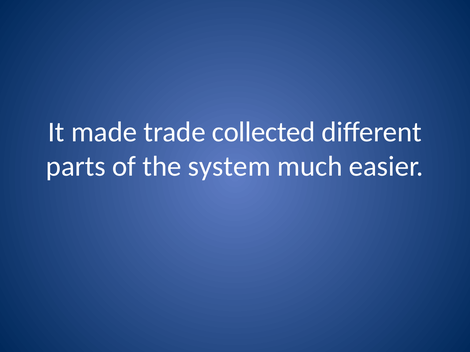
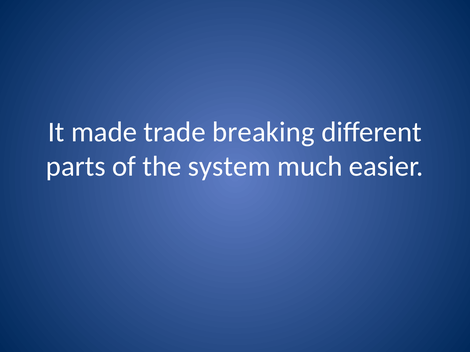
collected: collected -> breaking (263, 132)
